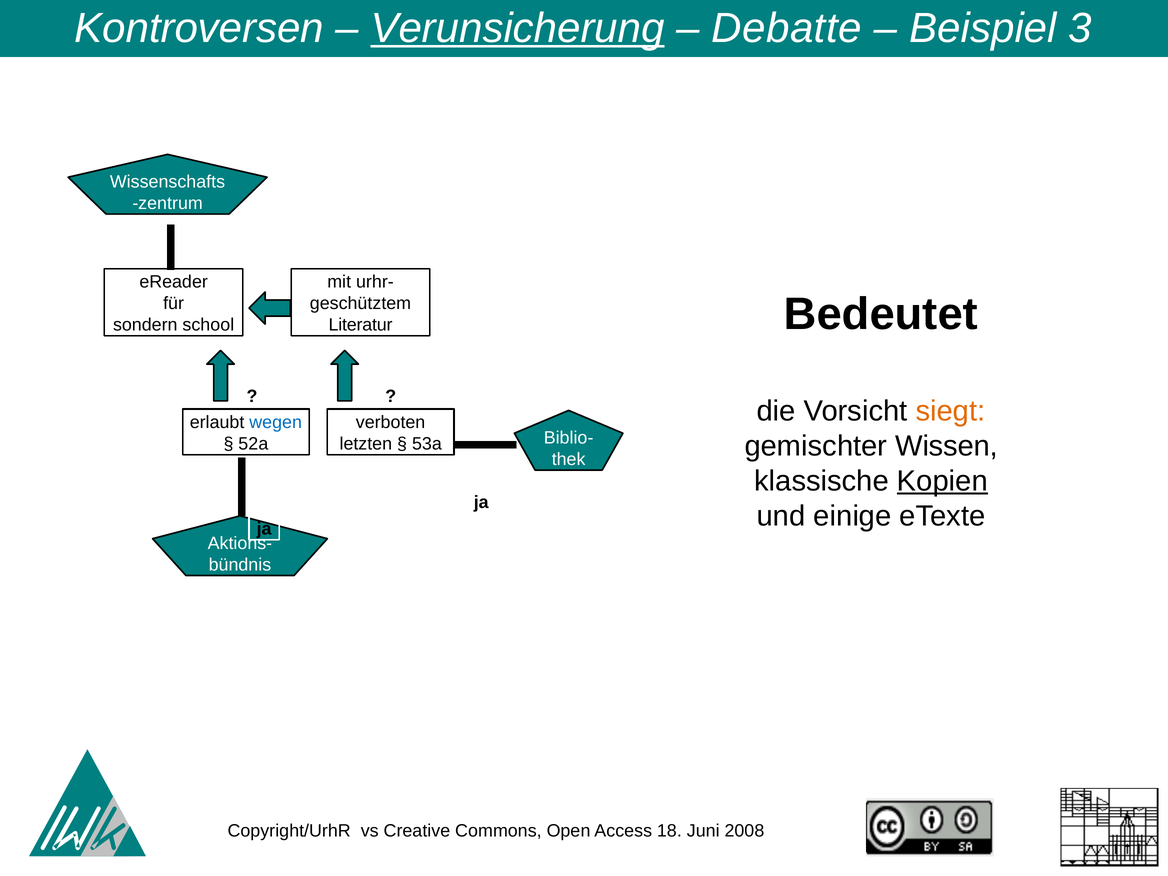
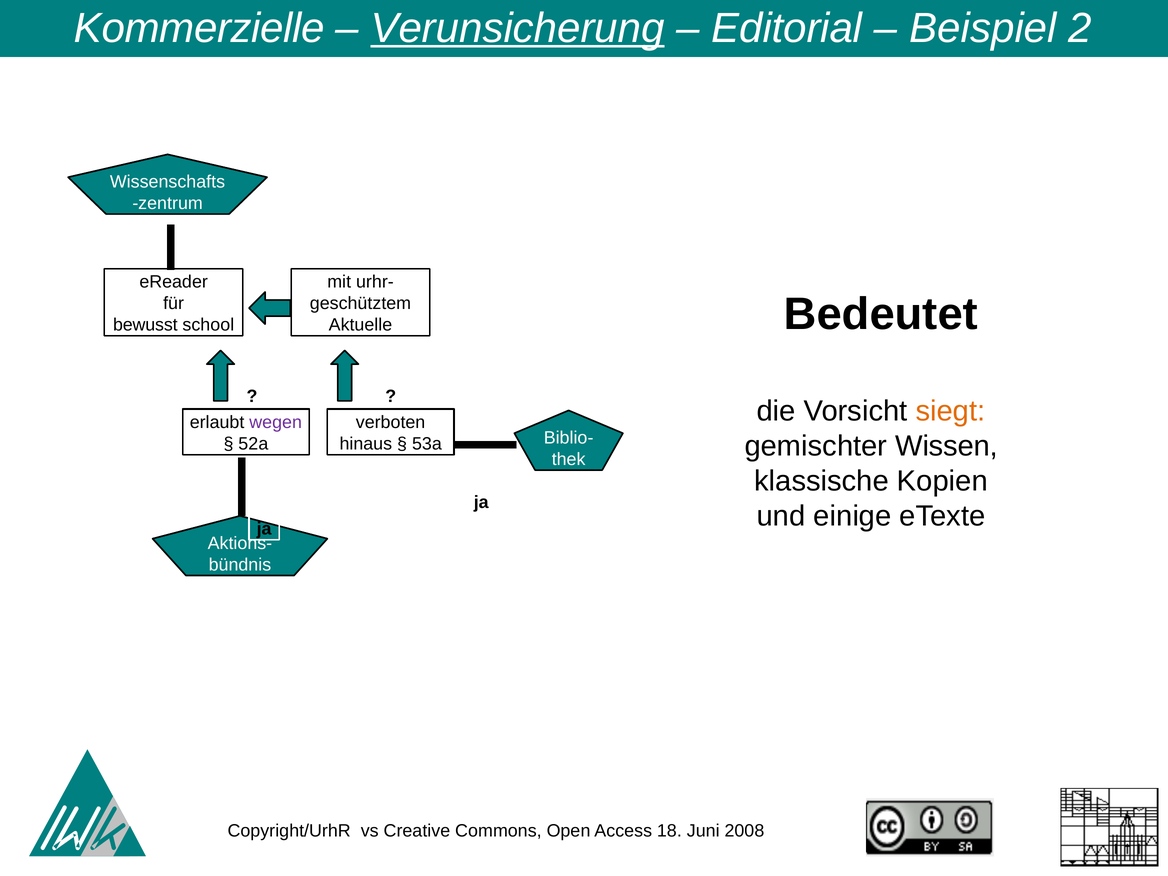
Kontroversen: Kontroversen -> Kommerzielle (199, 28)
Debatte: Debatte -> Editorial (787, 28)
3: 3 -> 2 (1080, 28)
sondern: sondern -> bewusst (145, 325)
Literatur: Literatur -> Aktuelle (360, 325)
wegen colour: blue -> purple (276, 422)
letzten: letzten -> hinaus (366, 444)
Kopien underline: present -> none (942, 481)
